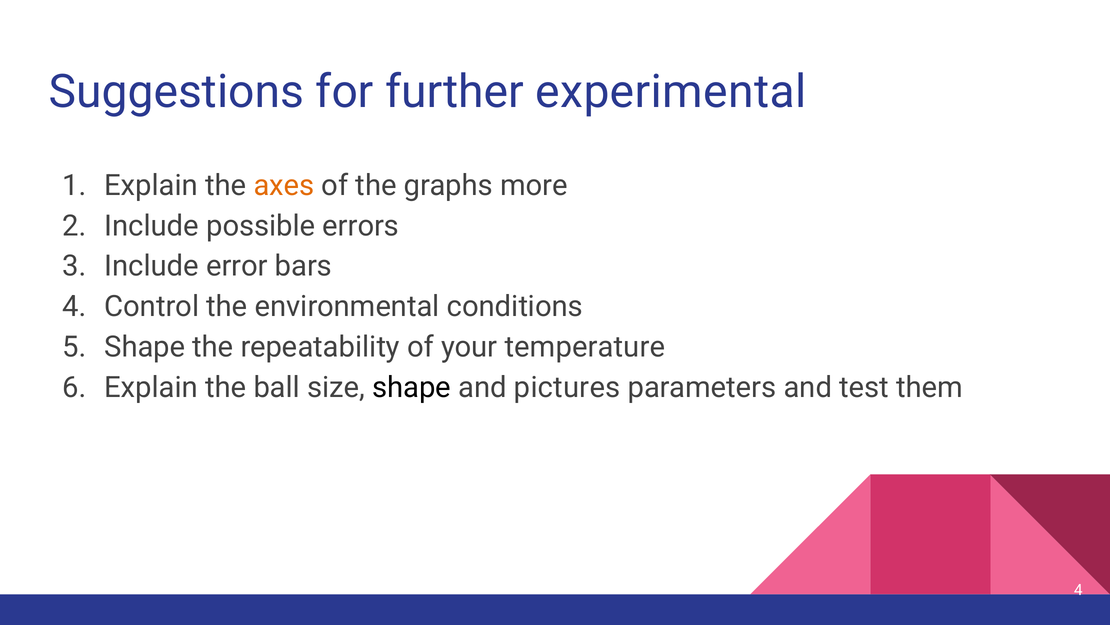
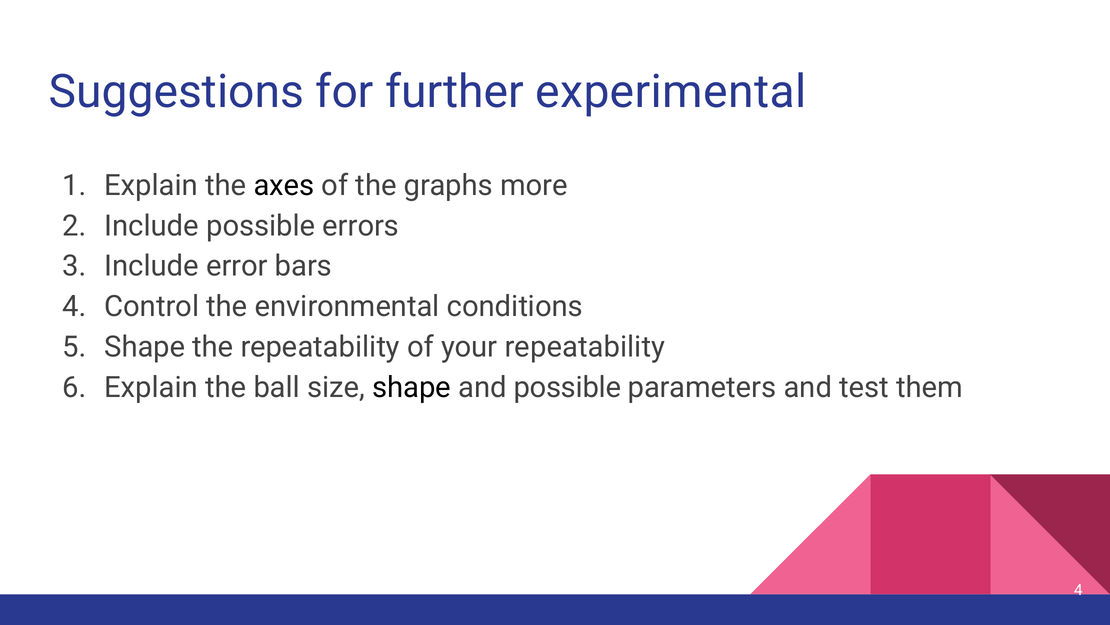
axes colour: orange -> black (284, 185)
your temperature: temperature -> repeatability (585, 347)
and pictures: pictures -> possible (567, 387)
